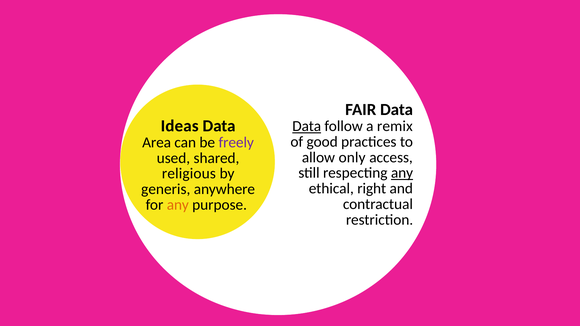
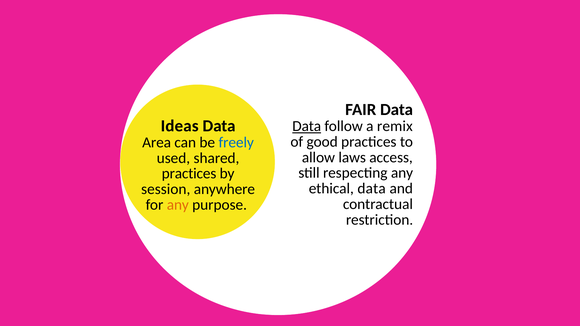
freely colour: purple -> blue (236, 143)
only: only -> laws (352, 157)
any underline: present -> none (402, 173)
religious: religious -> practices (189, 174)
ethical right: right -> data (372, 189)
generis: generis -> session (166, 189)
